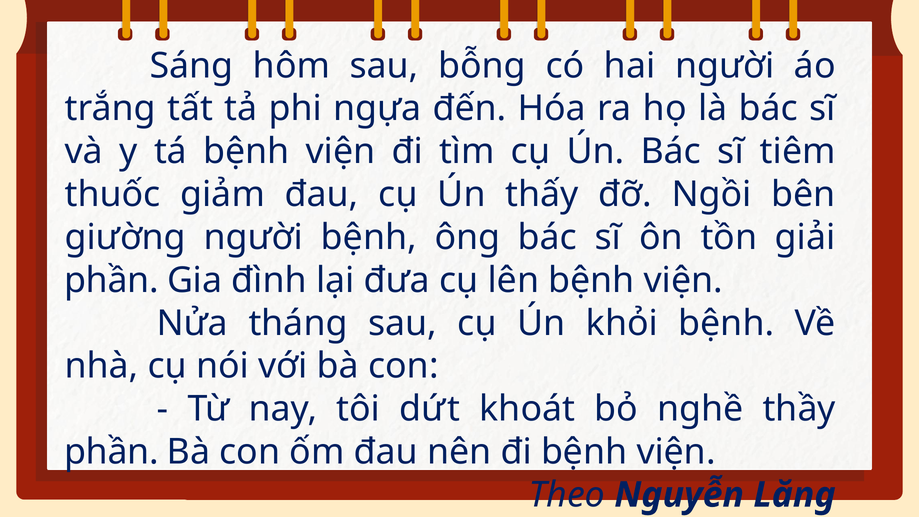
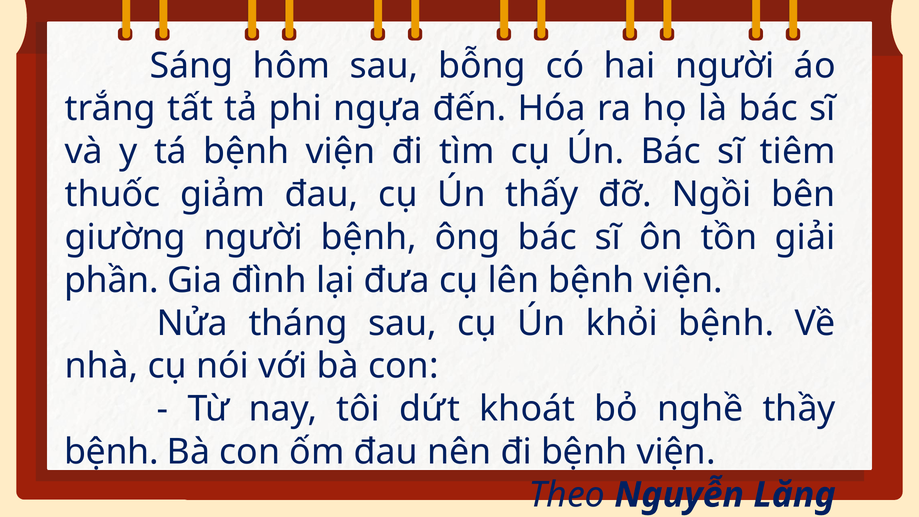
phần: phần -> bệnh (111, 452)
